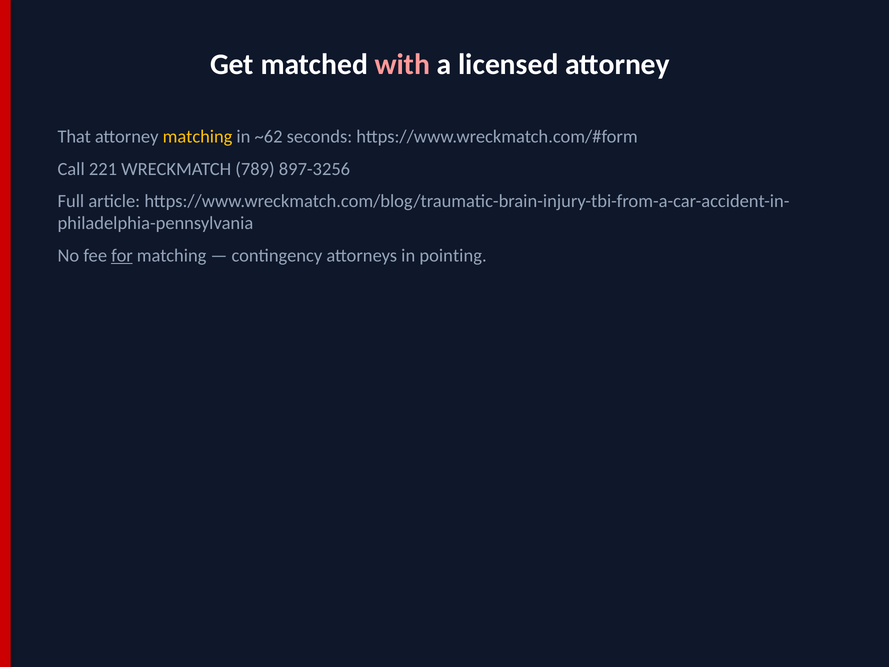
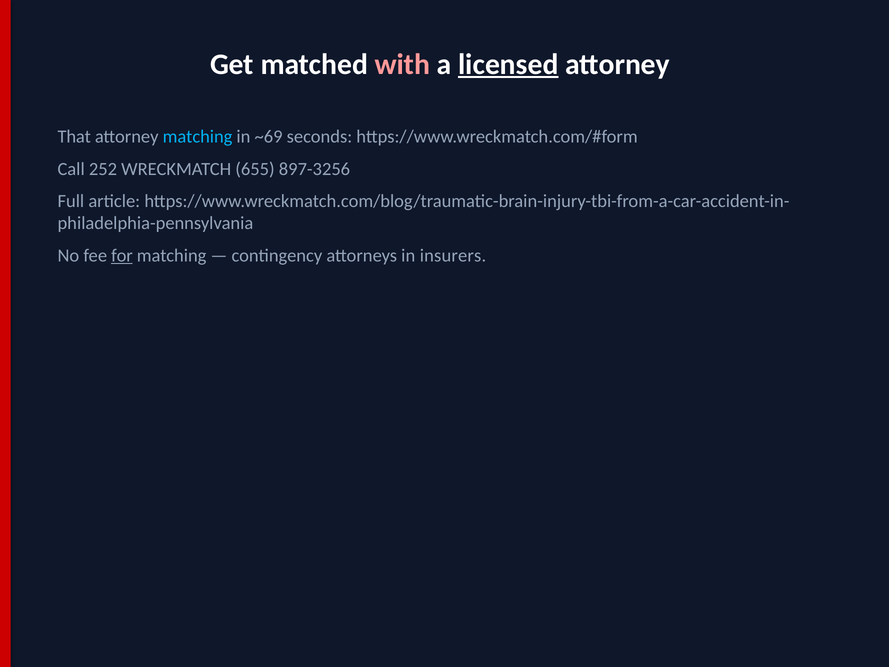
licensed underline: none -> present (508, 64)
matching colour: yellow -> light blue (198, 137)
~62: ~62 -> ~69 (269, 137)
221: 221 -> 252 (103, 169)
789: 789 -> 655 (255, 169)
pointing: pointing -> insurers (453, 255)
